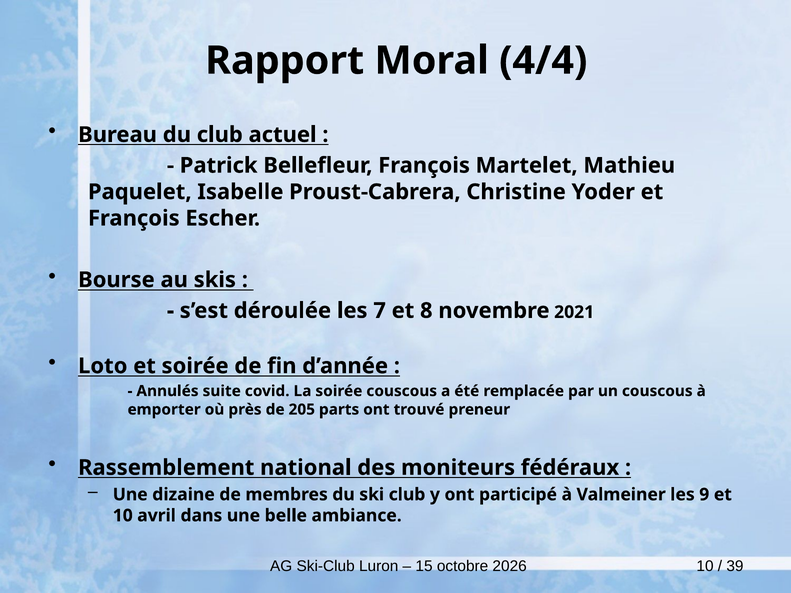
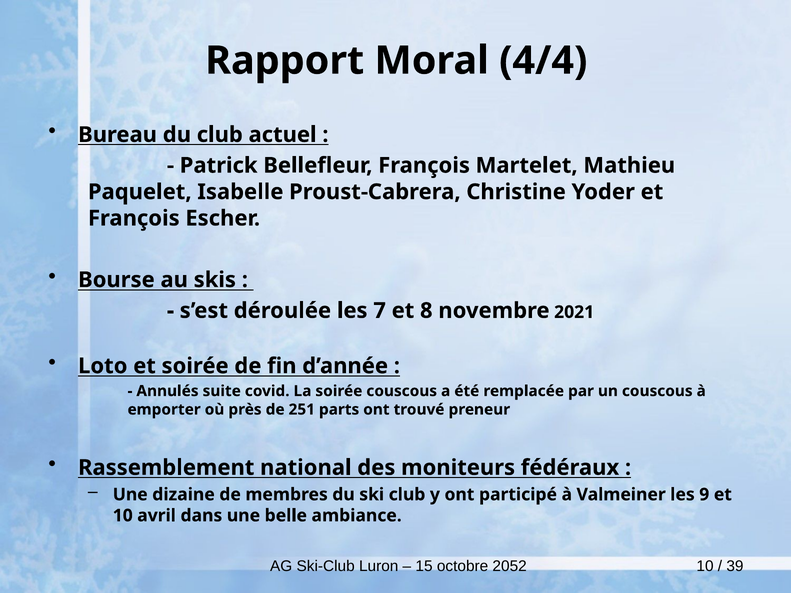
205: 205 -> 251 (302, 410)
2026: 2026 -> 2052 (510, 566)
